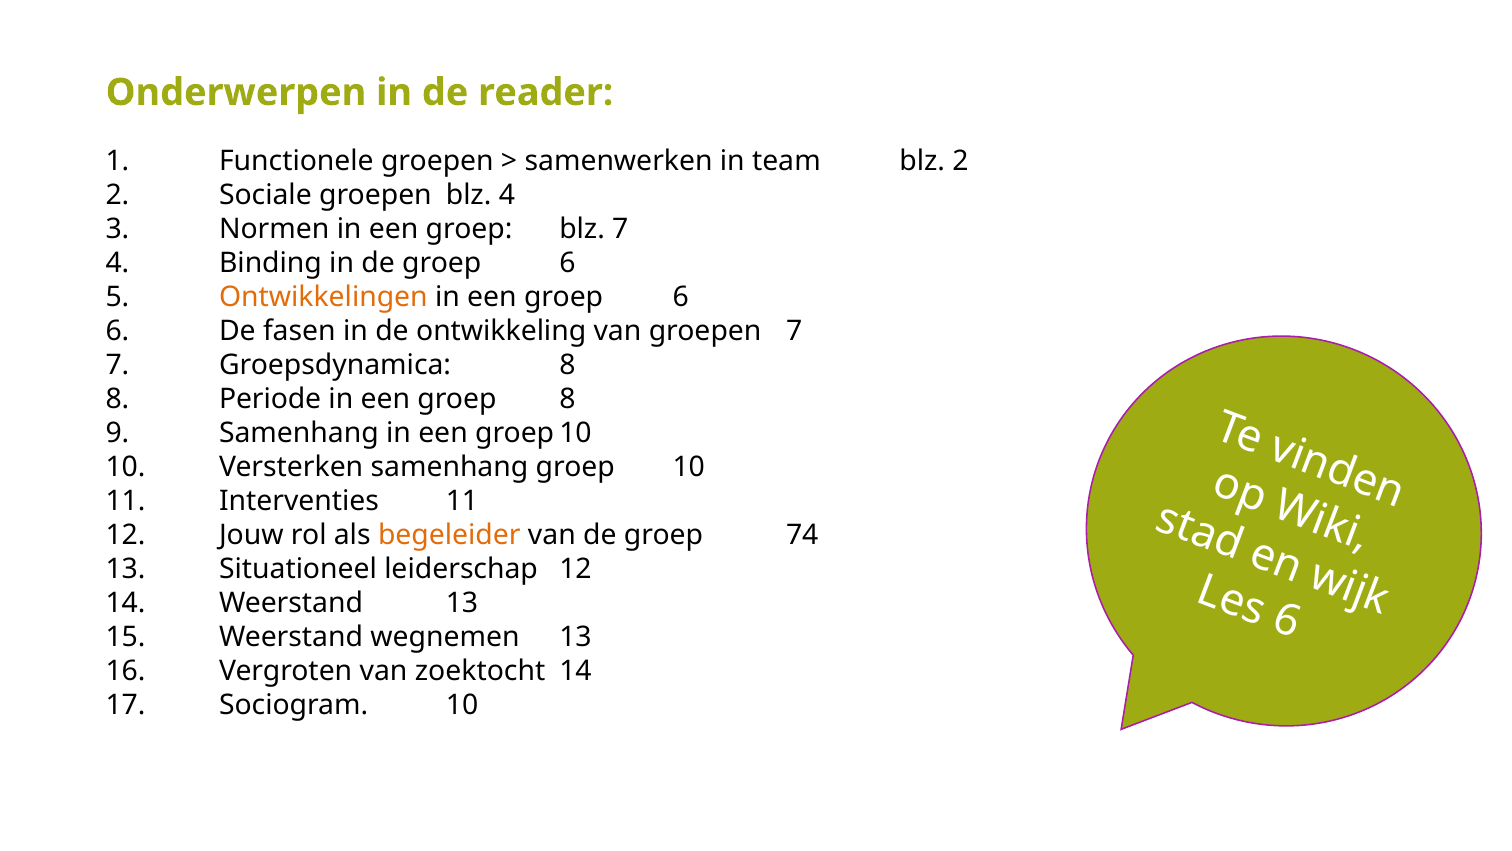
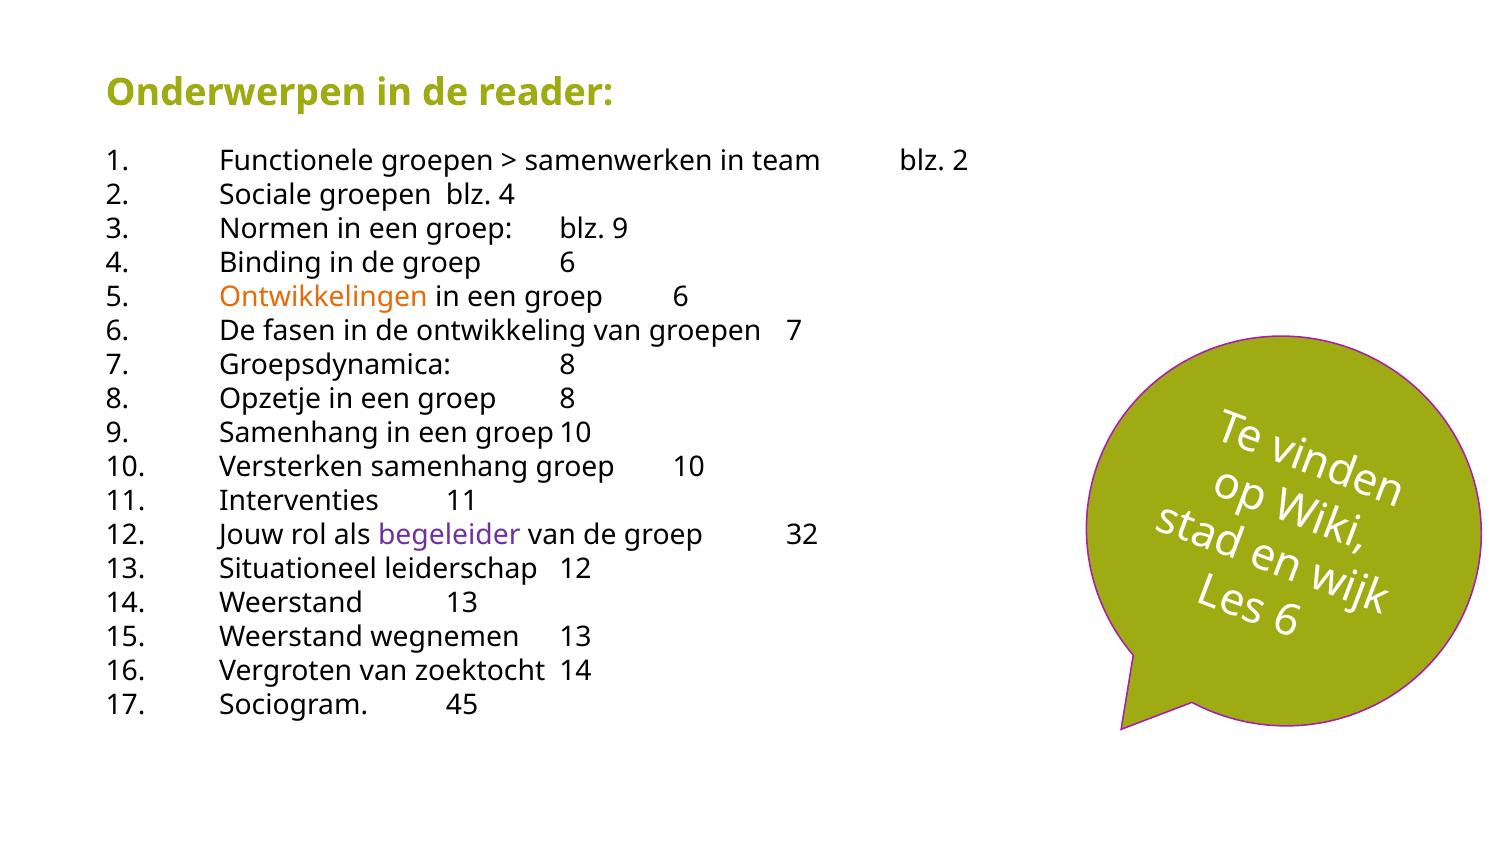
blz 7: 7 -> 9 (620, 229)
Periode: Periode -> Opzetje (270, 399)
begeleider colour: orange -> purple (449, 535)
74: 74 -> 32 (802, 535)
Sociogram 10: 10 -> 45 (462, 705)
